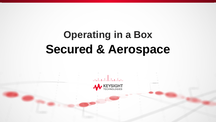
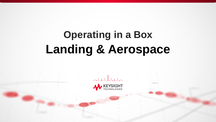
Secured: Secured -> Landing (69, 49)
